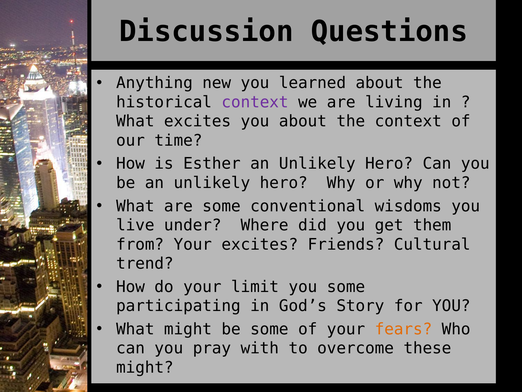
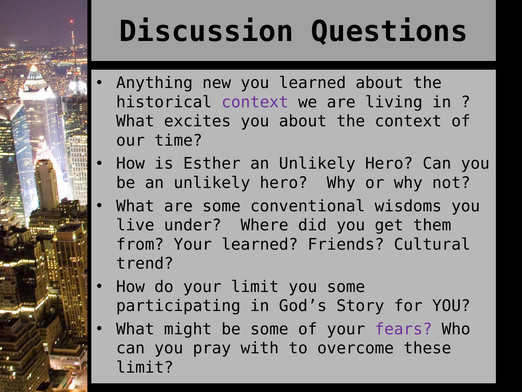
Your excites: excites -> learned (260, 244)
fears colour: orange -> purple (403, 329)
might: might -> limit (145, 367)
